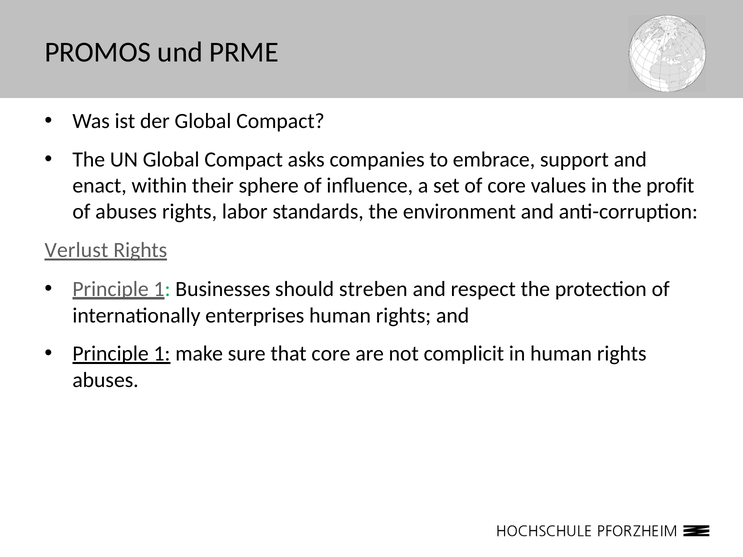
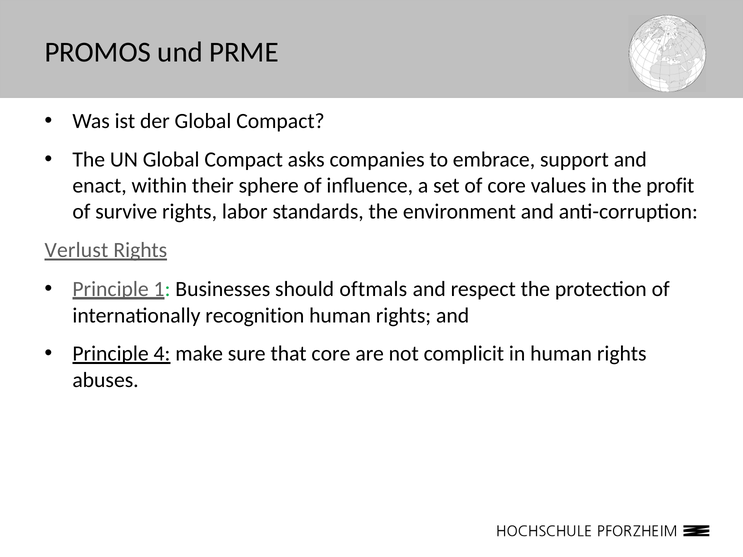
of abuses: abuses -> survive (126, 212)
streben: streben -> oftmals (373, 289)
enterprises: enterprises -> recognition (255, 316)
1: 1 -> 4 (162, 354)
